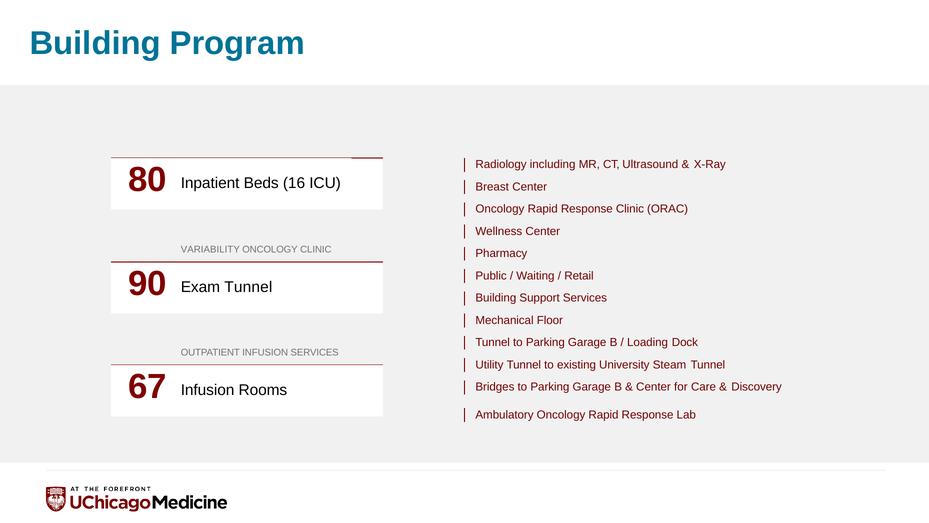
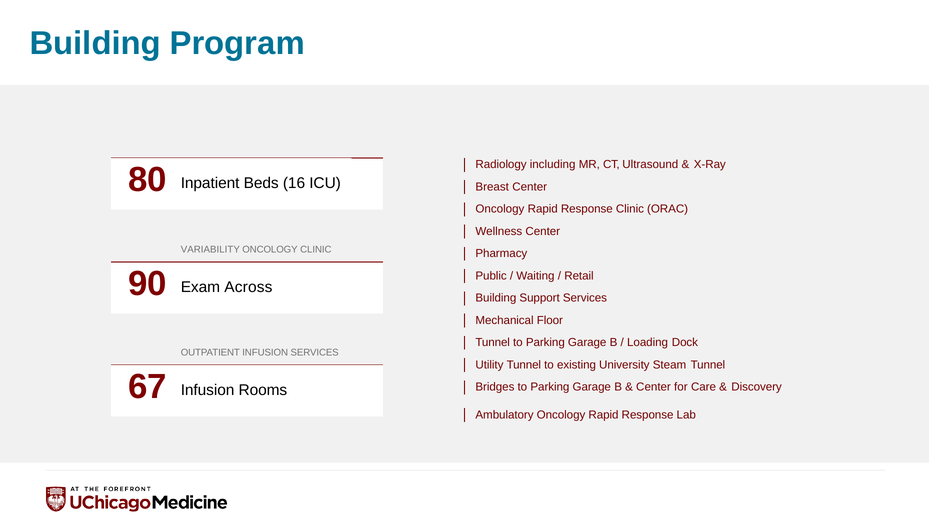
Exam Tunnel: Tunnel -> Across (248, 287)
